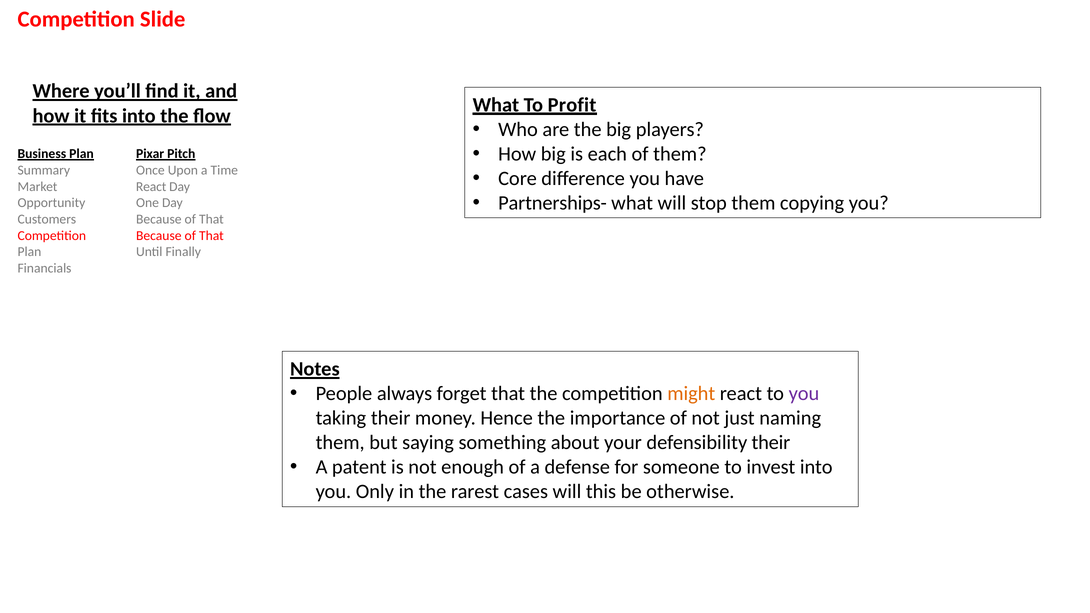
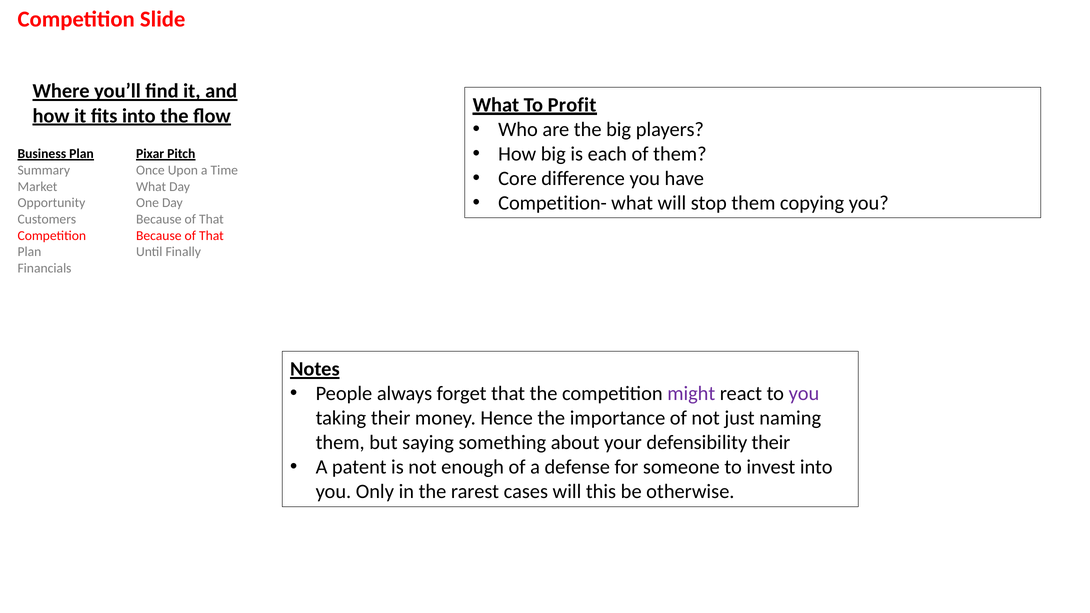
React: React -> What (151, 187)
Partnerships-: Partnerships- -> Competition- (553, 203)
might colour: orange -> purple (691, 394)
